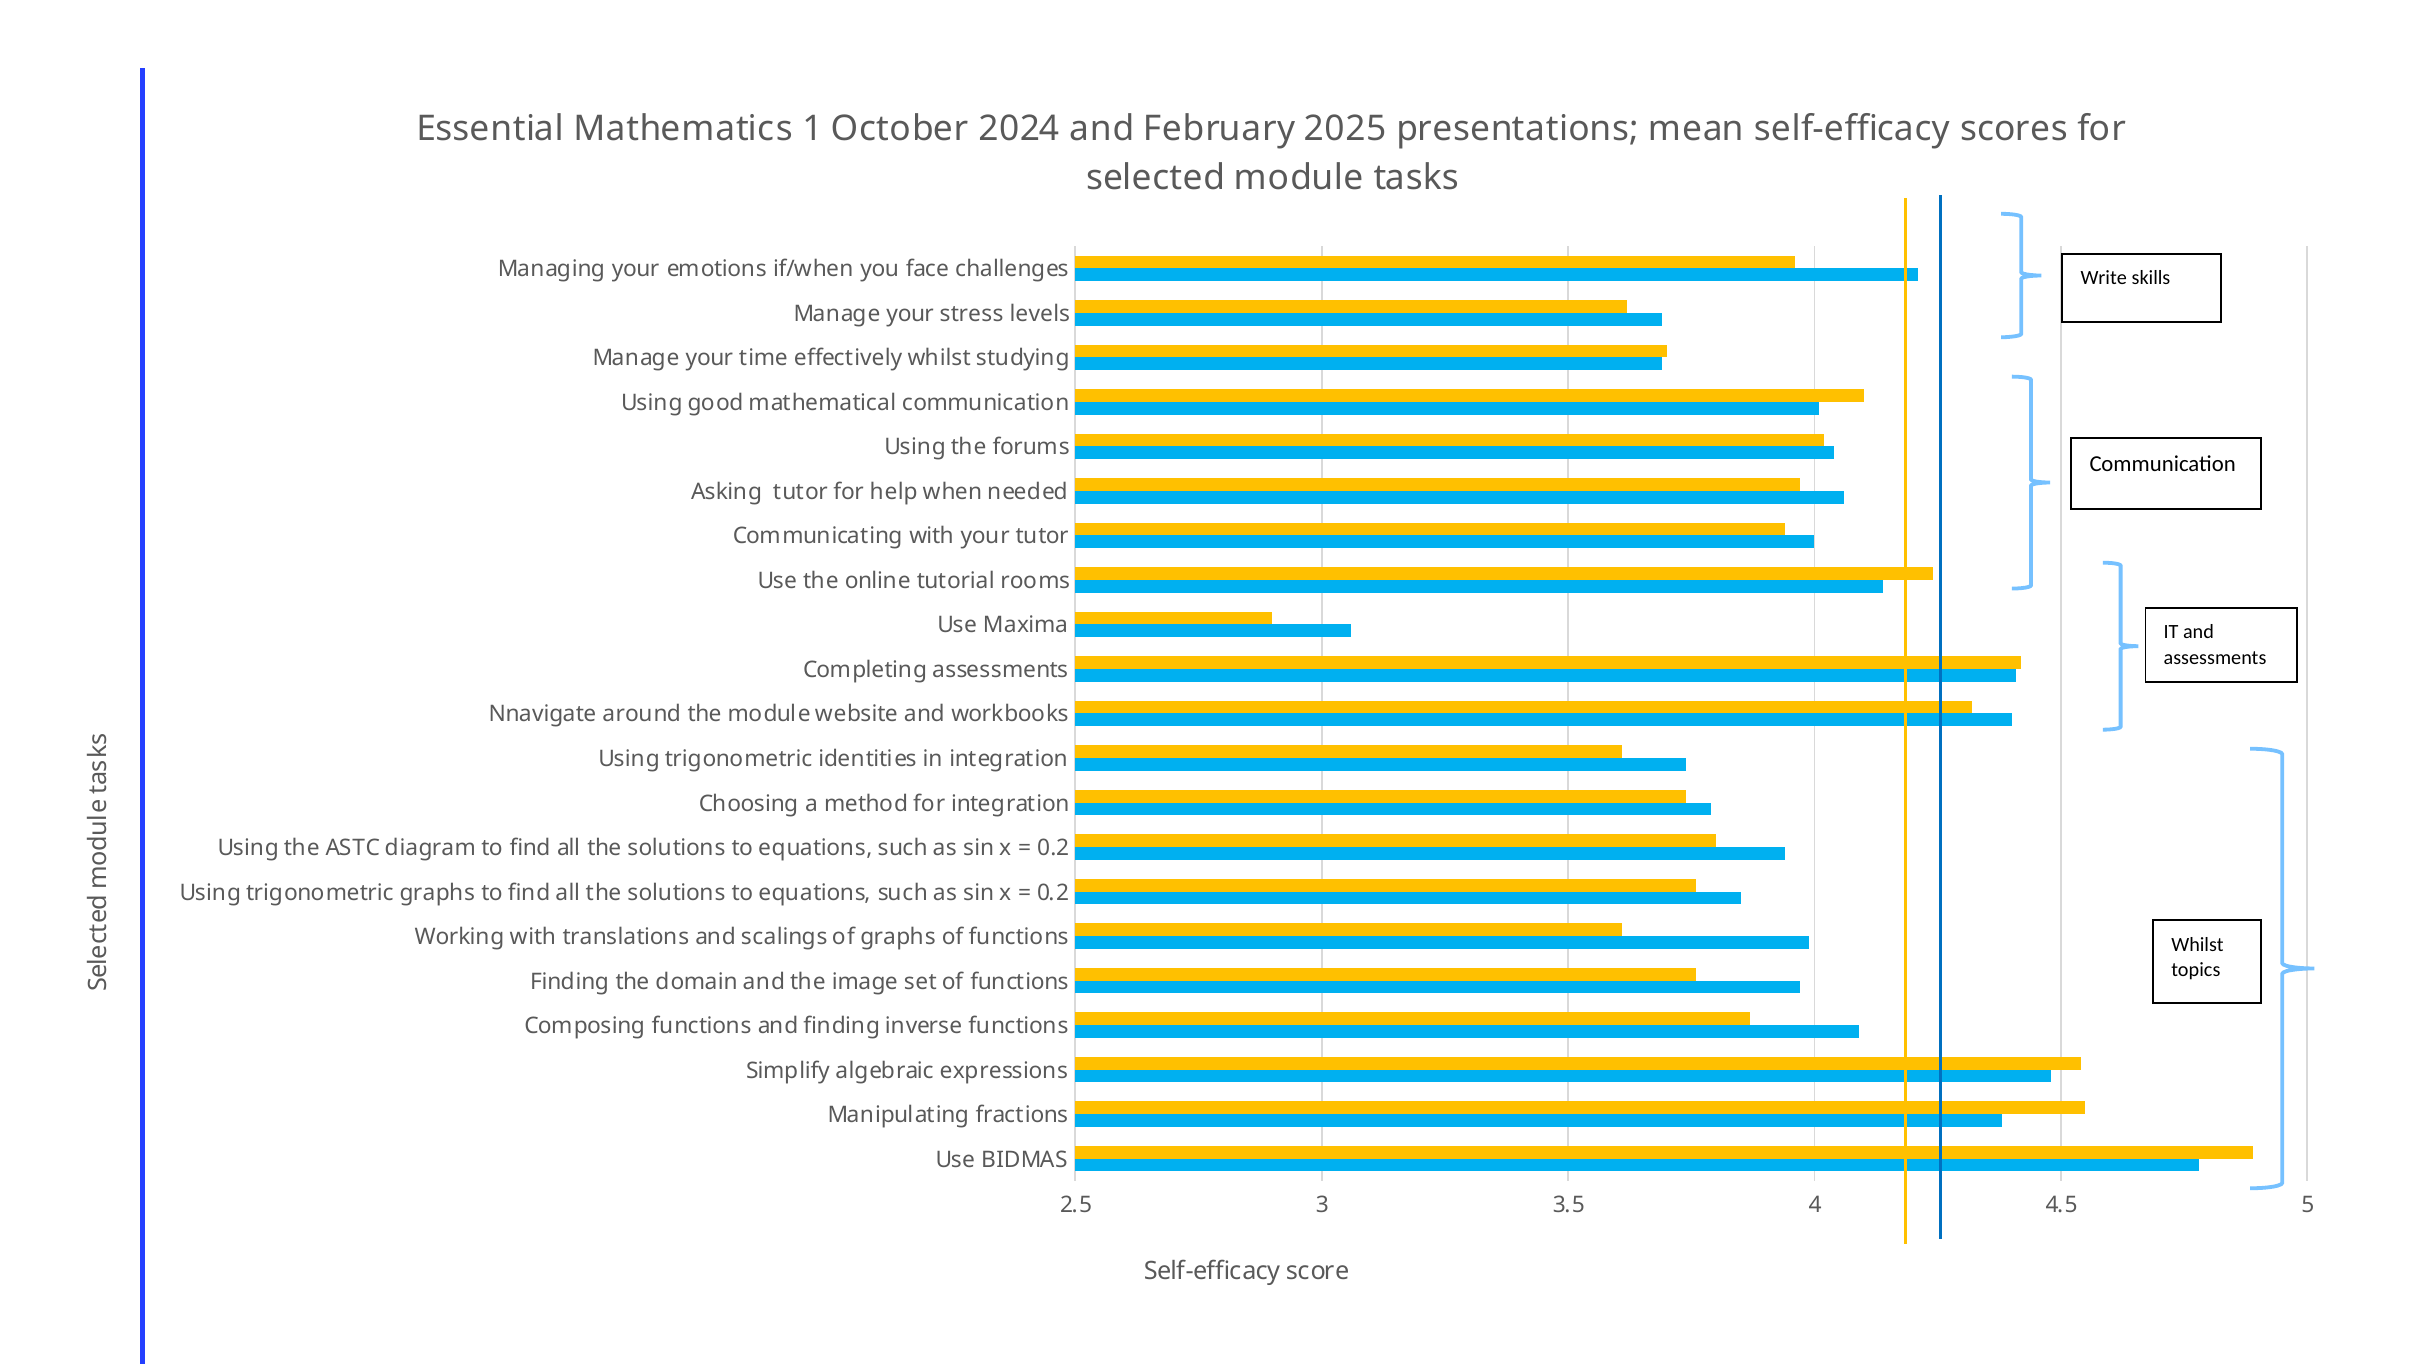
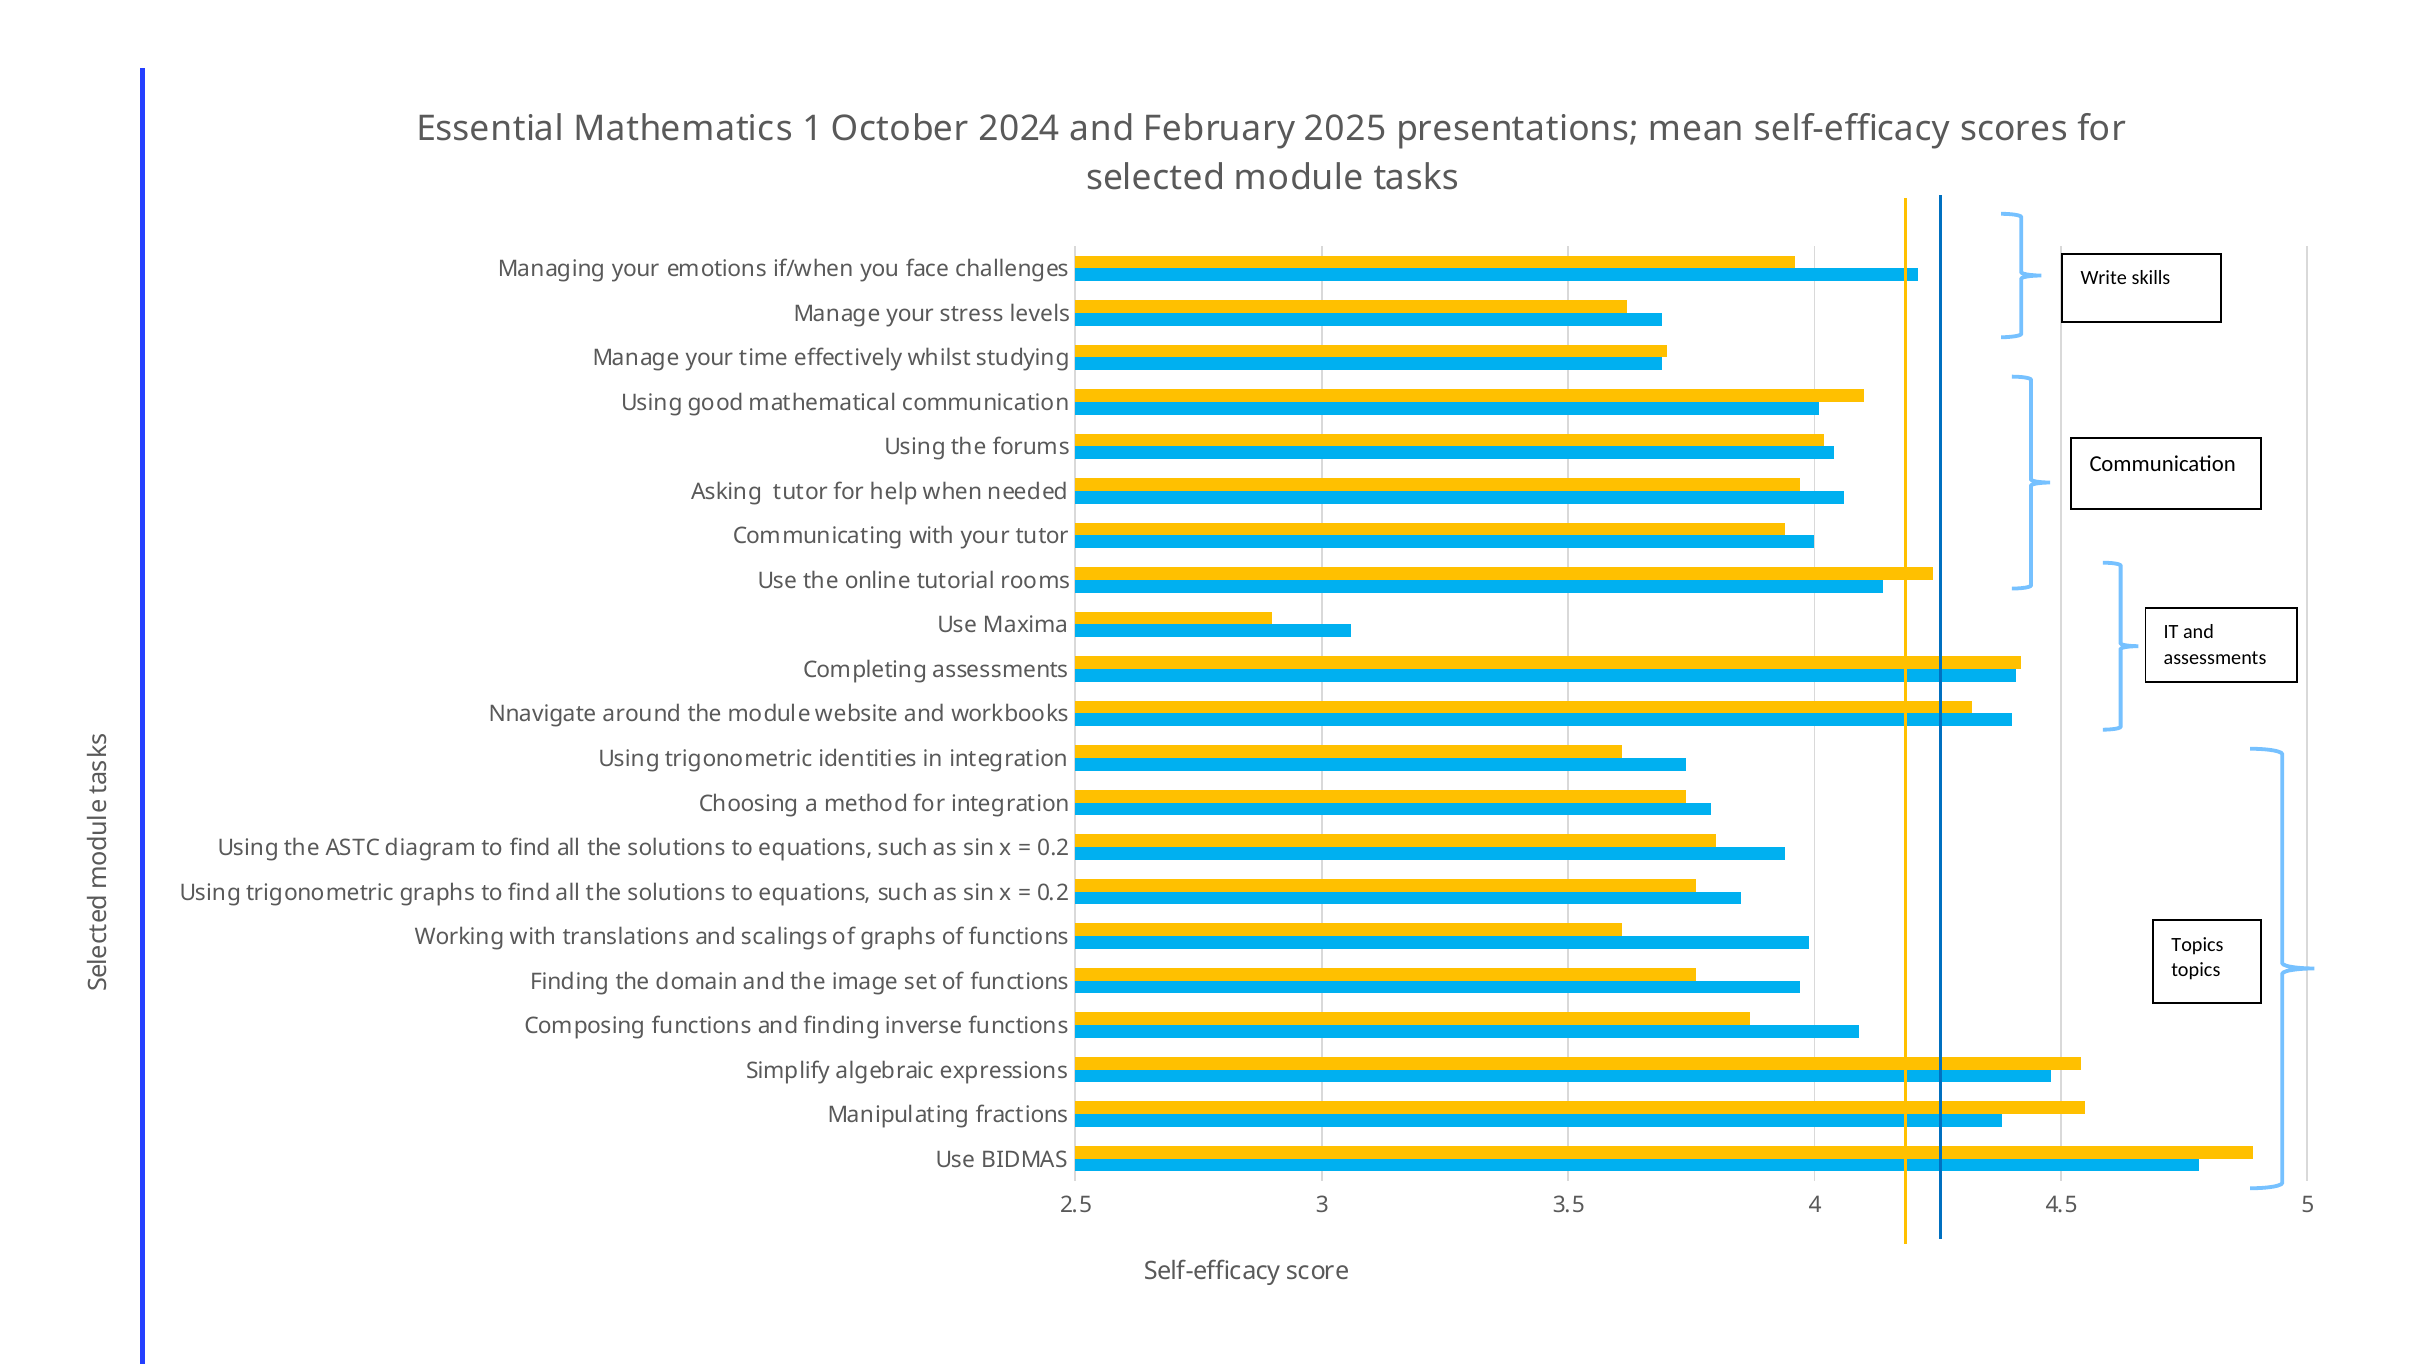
Whilst: Whilst -> Topics (2198, 944)
